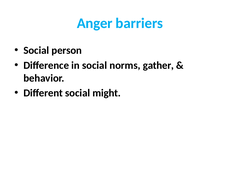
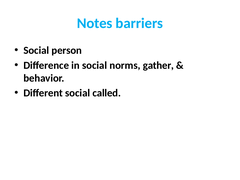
Anger: Anger -> Notes (95, 23)
might: might -> called (107, 93)
